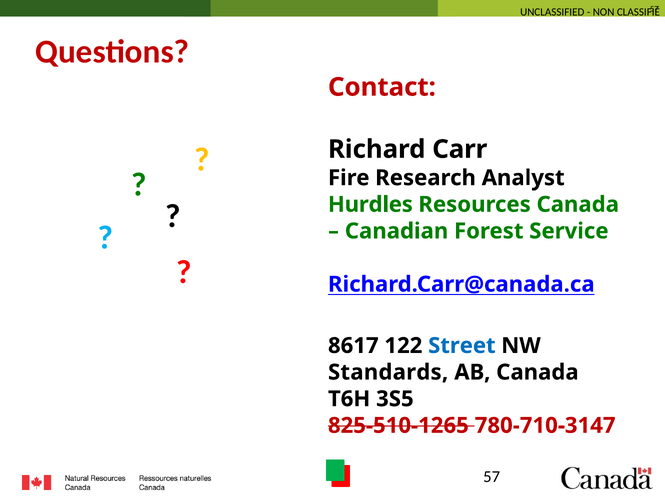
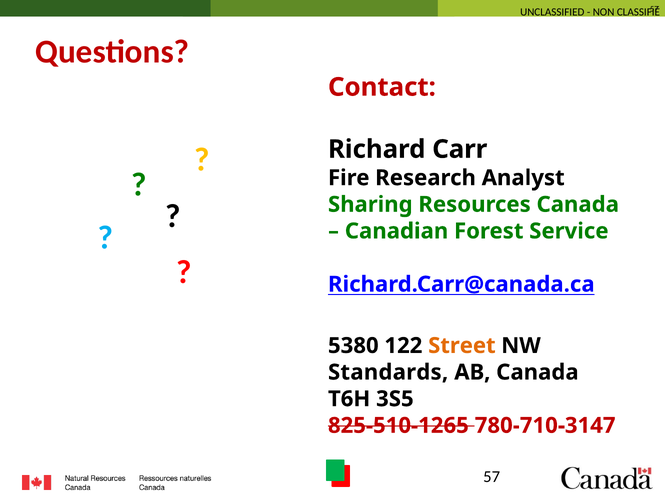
Hurdles: Hurdles -> Sharing (370, 204)
8617: 8617 -> 5380 (353, 345)
Street colour: blue -> orange (462, 345)
